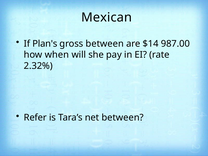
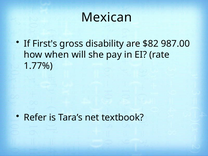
Plan's: Plan's -> First's (45, 44)
gross between: between -> disability (105, 44)
$14: $14 -> $82 (151, 44)
2.32%: 2.32% -> 1.77% (38, 66)
net between: between -> textbook (123, 118)
